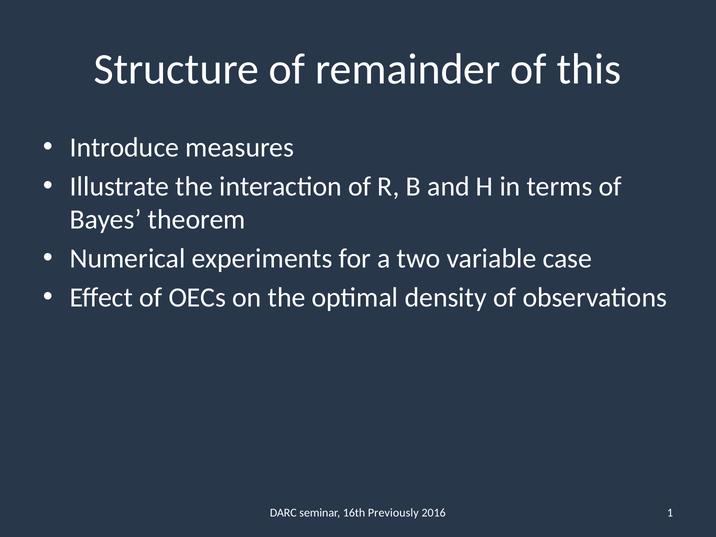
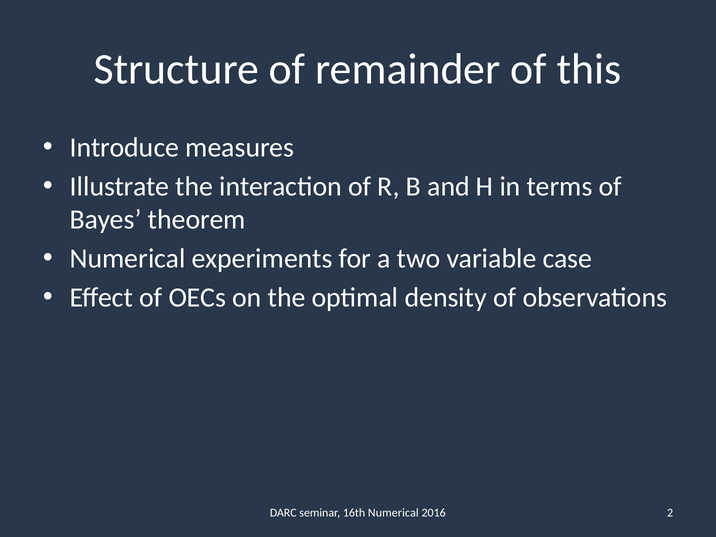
16th Previously: Previously -> Numerical (393, 513)
1: 1 -> 2 (670, 513)
